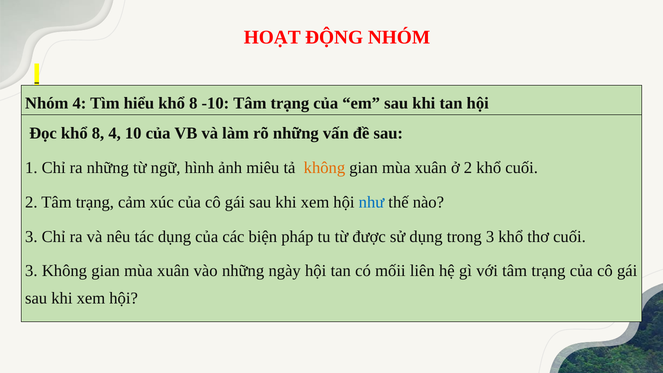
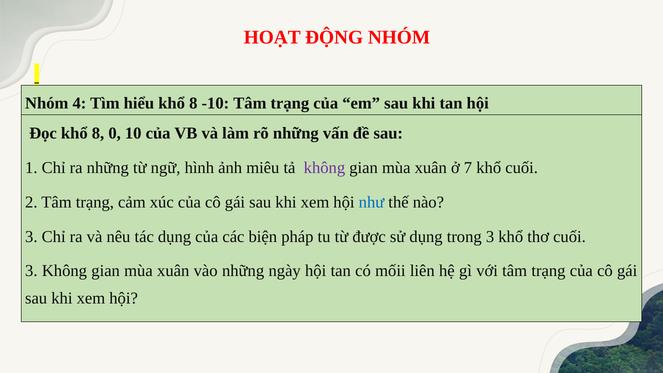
8 4: 4 -> 0 (115, 133)
không colour: orange -> purple (324, 168)
ở 2: 2 -> 7 (468, 168)
